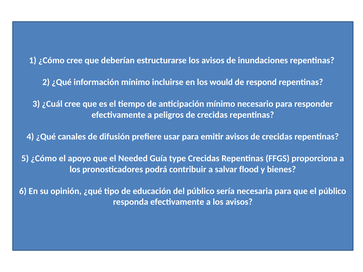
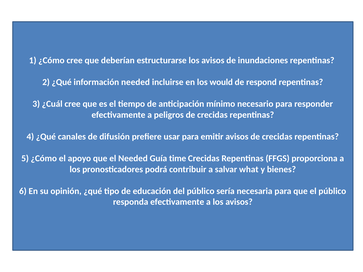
información mínimo: mínimo -> needed (136, 82)
Guía type: type -> time (178, 159)
salvar flood: flood -> what (249, 169)
